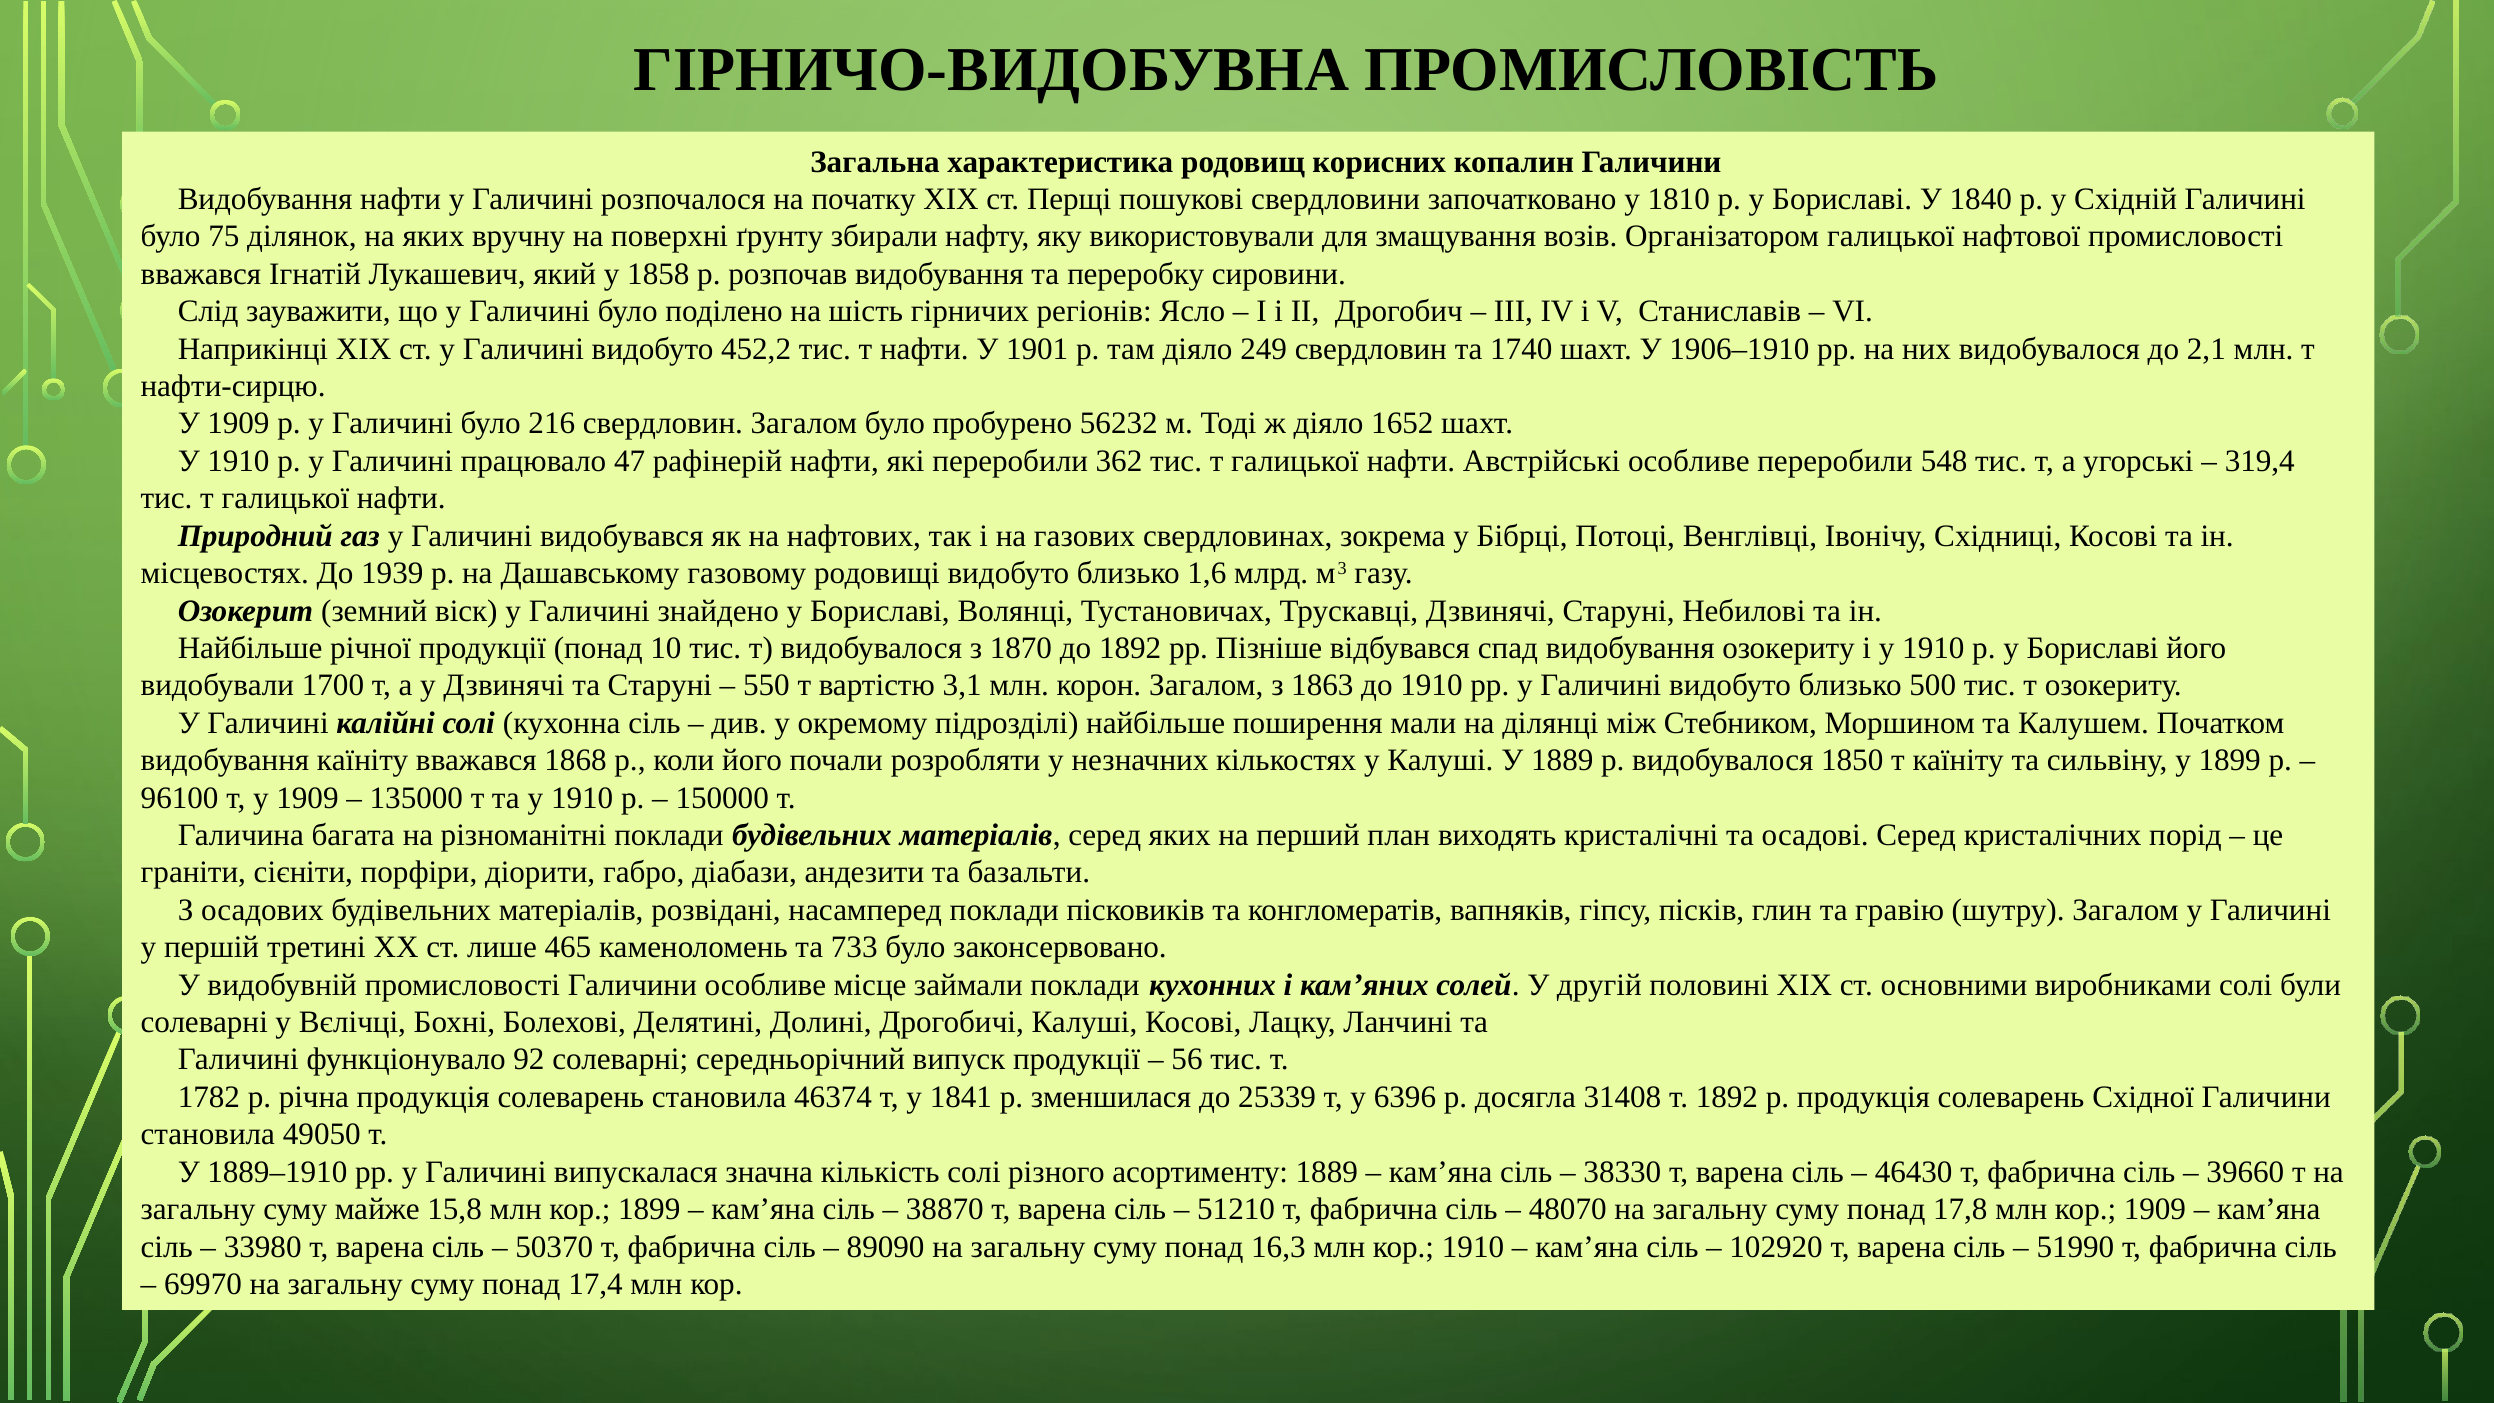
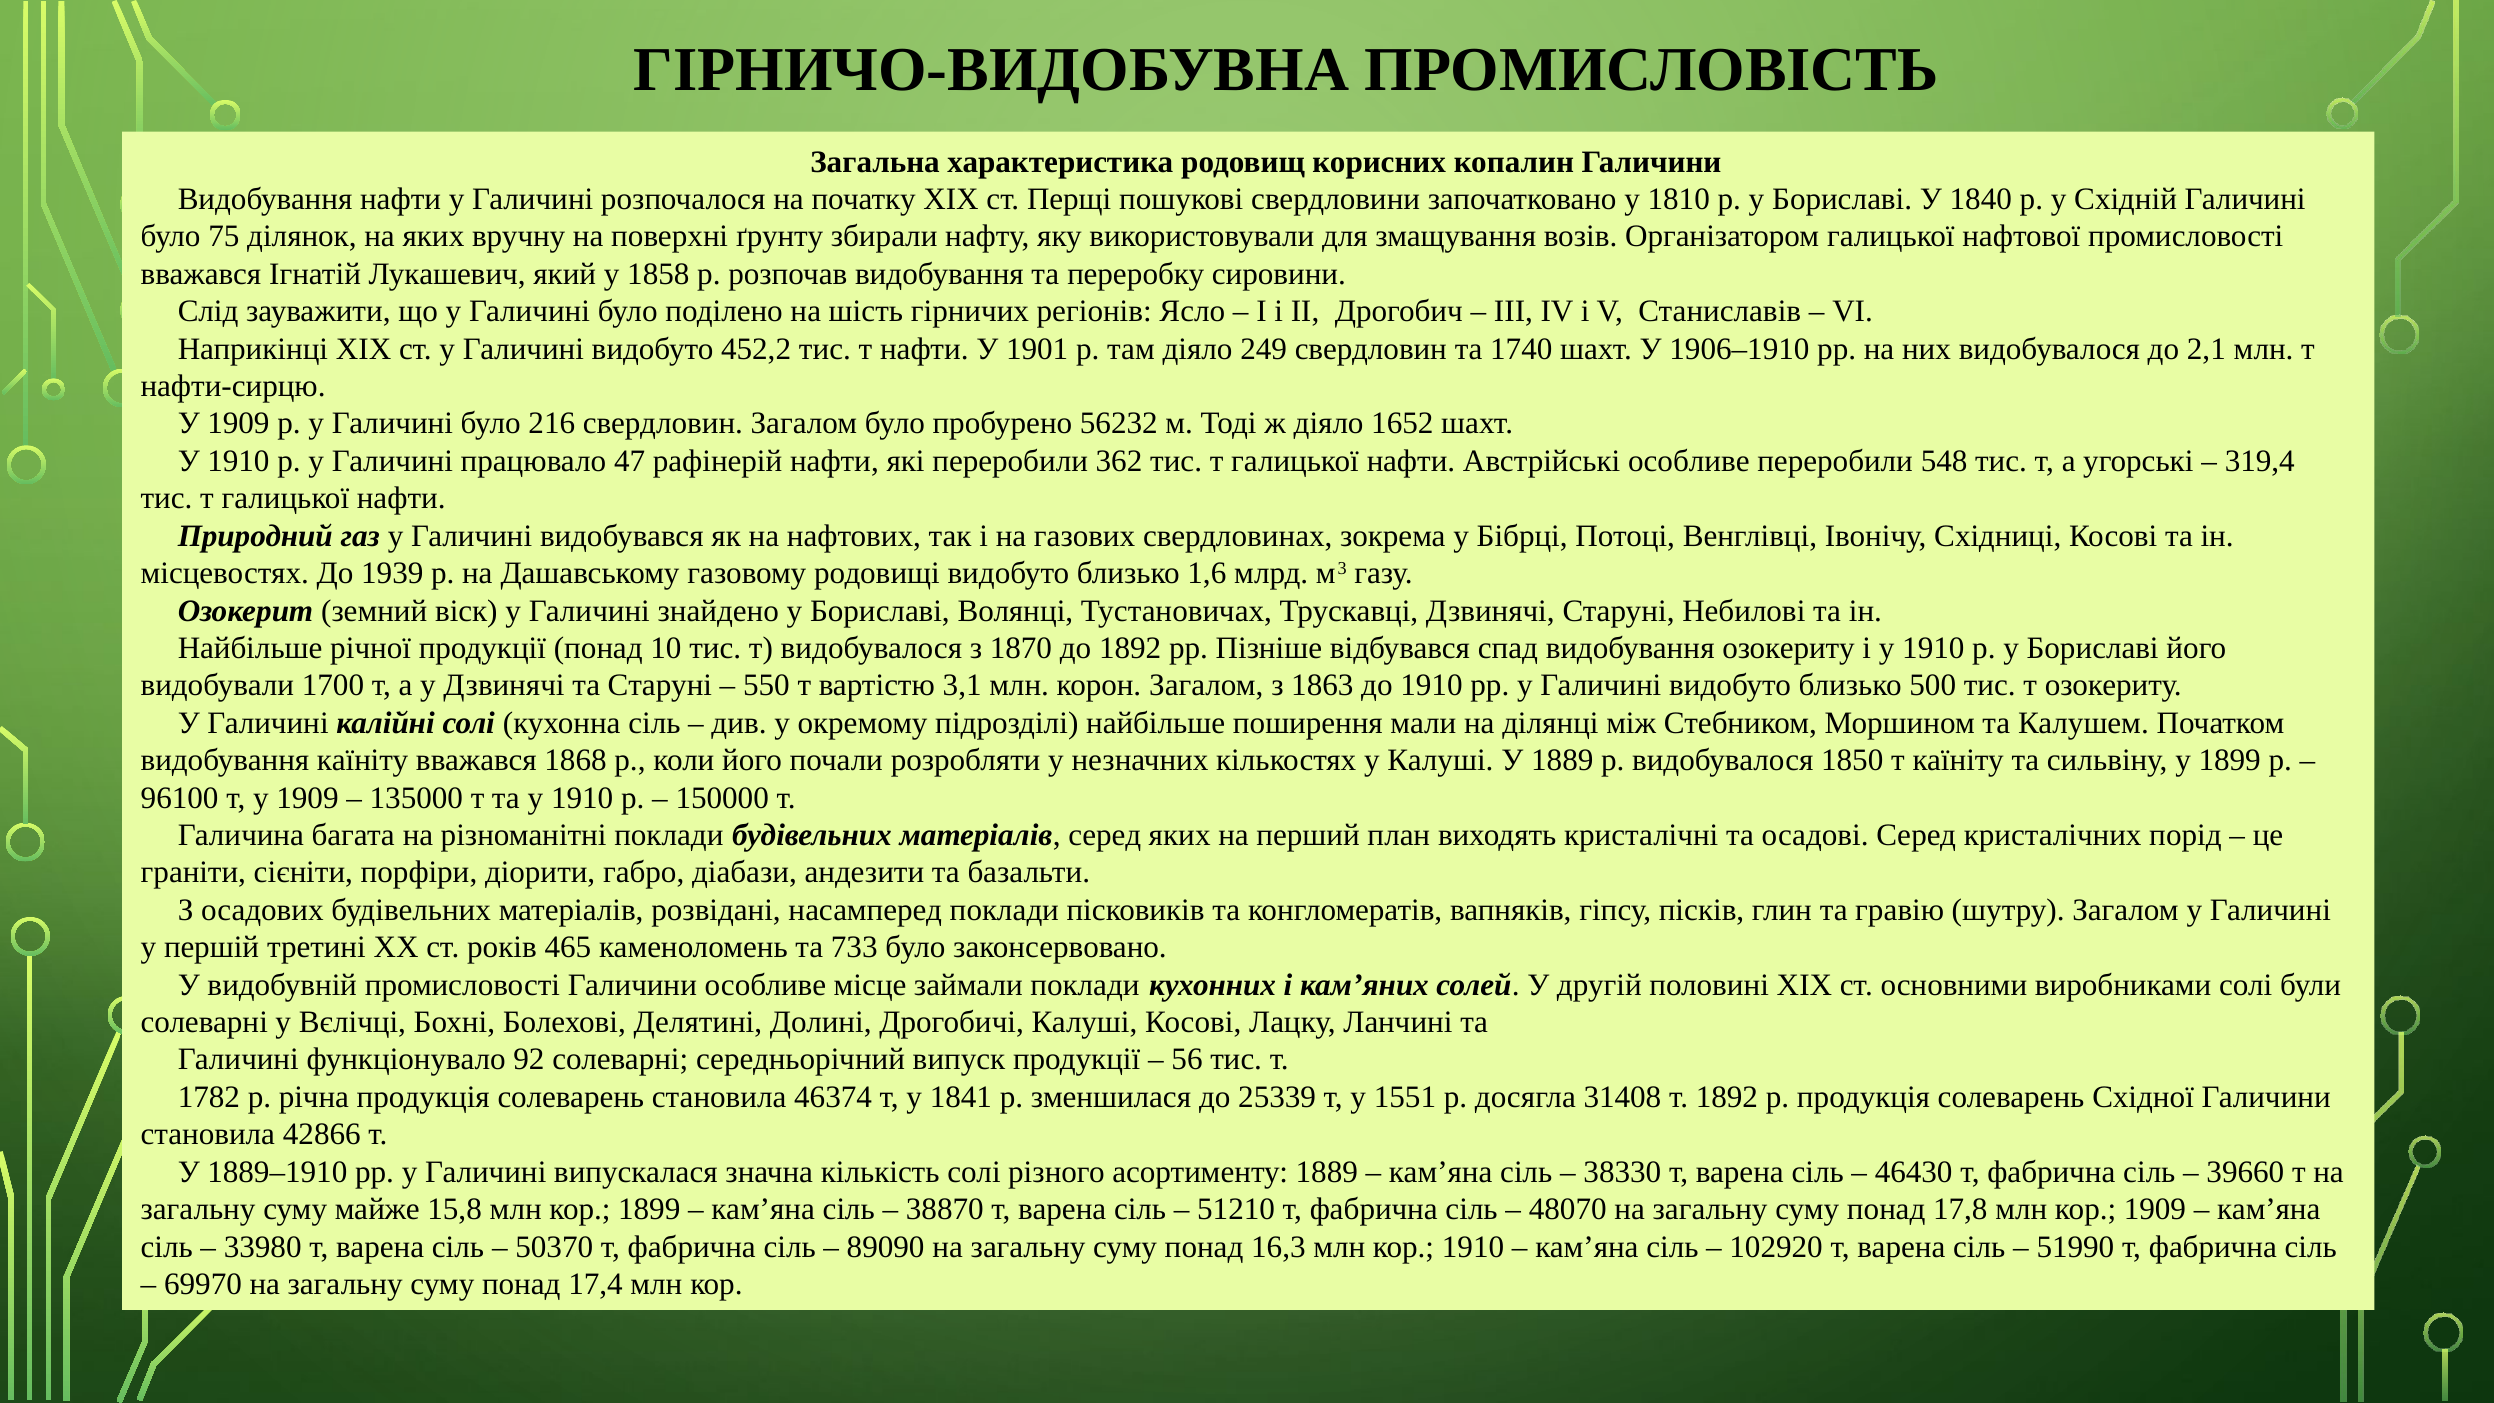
лише: лише -> років (502, 947)
6396: 6396 -> 1551 (1405, 1097)
49050: 49050 -> 42866 (322, 1134)
